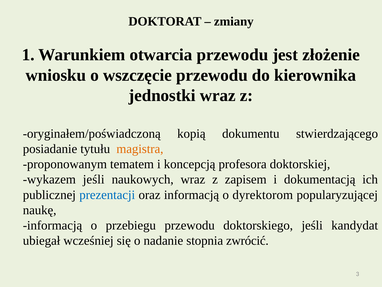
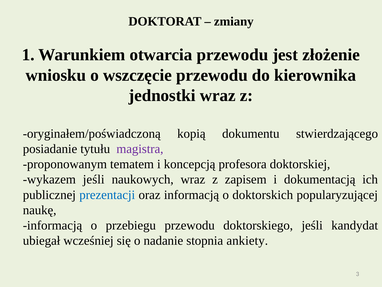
magistra colour: orange -> purple (140, 149)
dyrektorom: dyrektorom -> doktorskich (263, 194)
zwrócić: zwrócić -> ankiety (247, 240)
